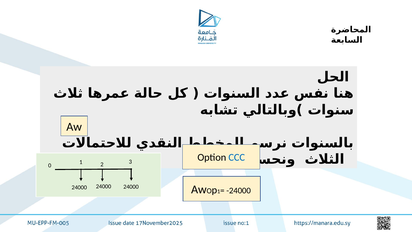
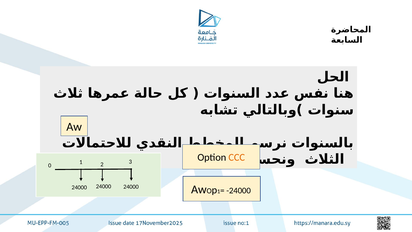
CCC colour: blue -> orange (237, 157)
